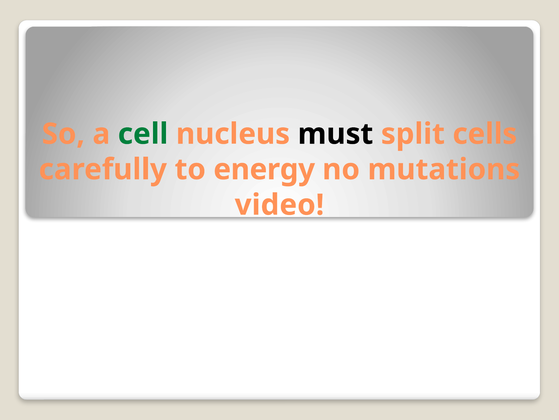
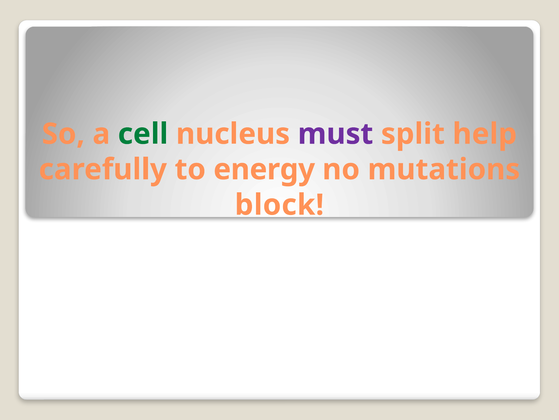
must colour: black -> purple (335, 134)
cells: cells -> help (485, 134)
video: video -> block (279, 205)
